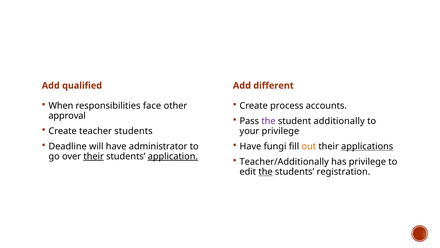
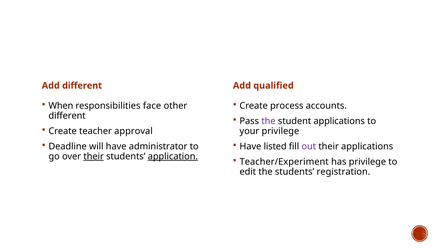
Add qualified: qualified -> different (82, 85)
different: different -> qualified (274, 85)
approval: approval -> different (67, 115)
student additionally: additionally -> applications (339, 121)
teacher students: students -> approval (133, 131)
fungi: fungi -> listed (275, 146)
out colour: orange -> purple (309, 146)
applications underline: present -> none (367, 146)
Teacher/Additionally: Teacher/Additionally -> Teacher/Experiment (284, 162)
the underline: present -> none (266, 172)
